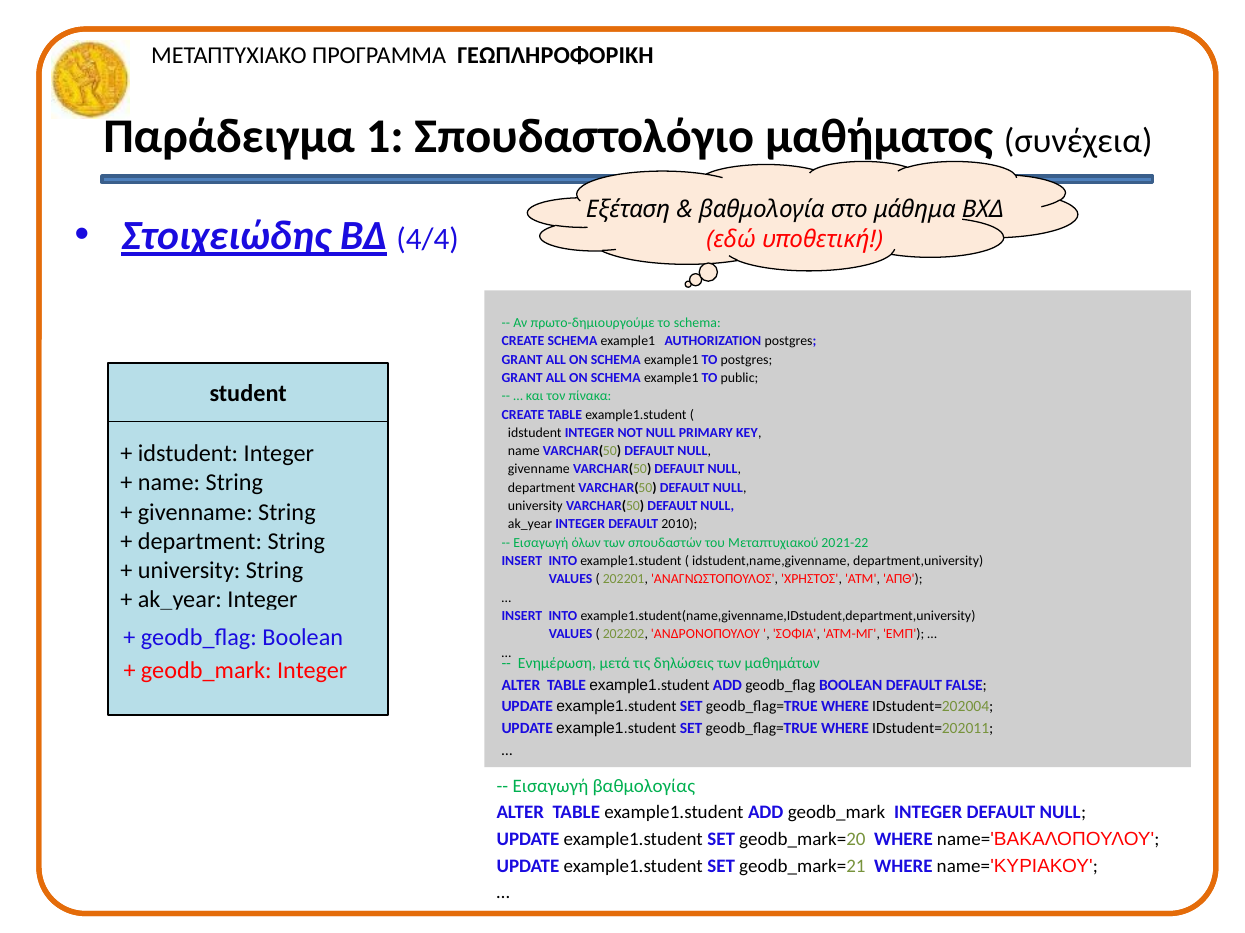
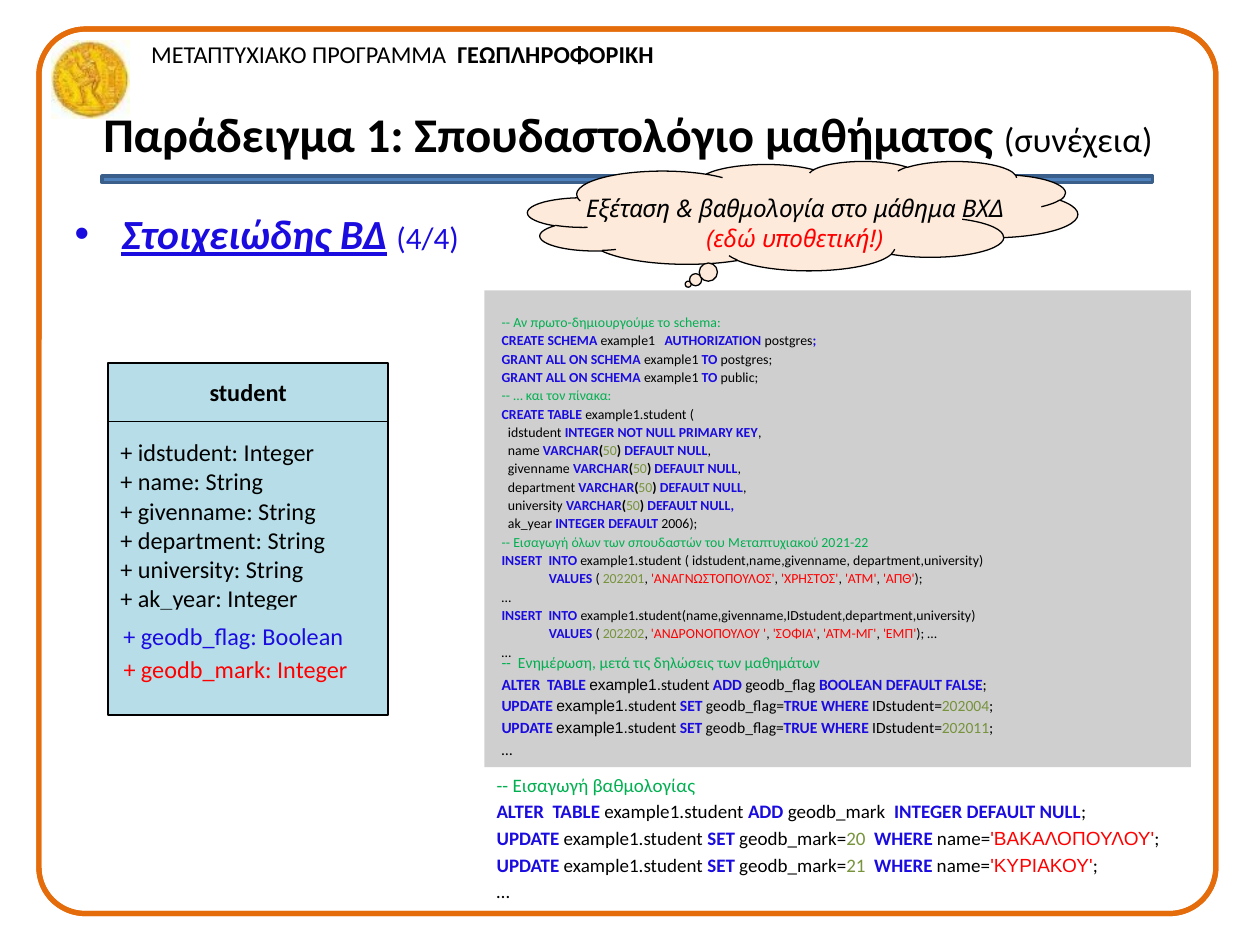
2010: 2010 -> 2006 (679, 525)
